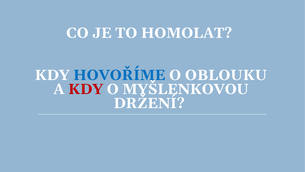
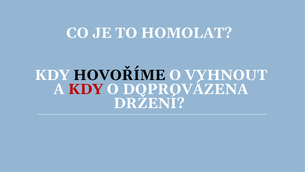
HOVOŘÍME colour: blue -> black (119, 75)
OBLOUKU: OBLOUKU -> VYHNOUT (226, 75)
MYŠLENKOVOU: MYŠLENKOVOU -> DOPROVÁZENA (185, 89)
